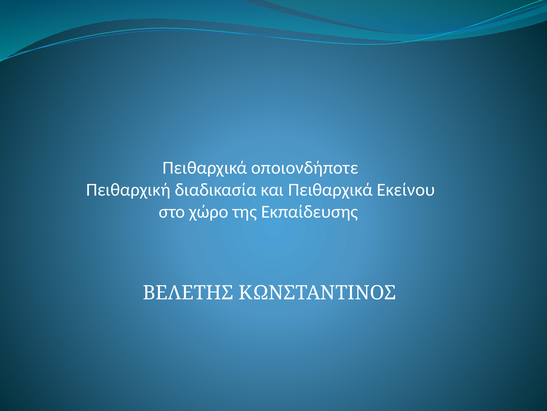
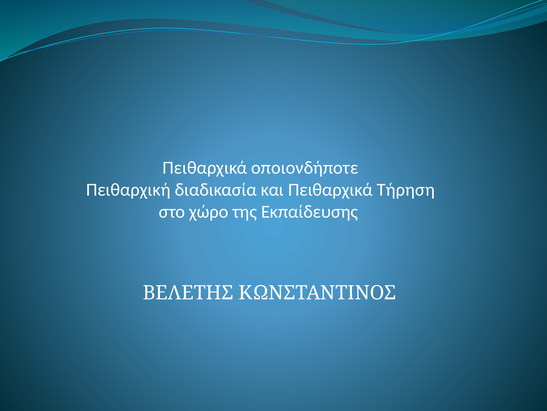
Εκείνου: Εκείνου -> Τήρηση (406, 189)
